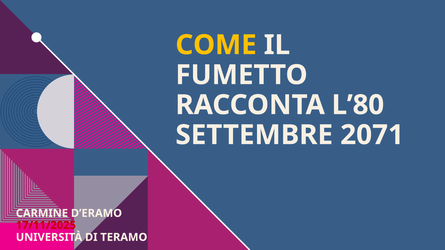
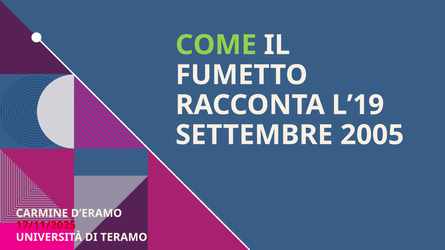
COME colour: yellow -> light green (216, 45)
L’80: L’80 -> L’19 (358, 105)
2071: 2071 -> 2005 (372, 135)
